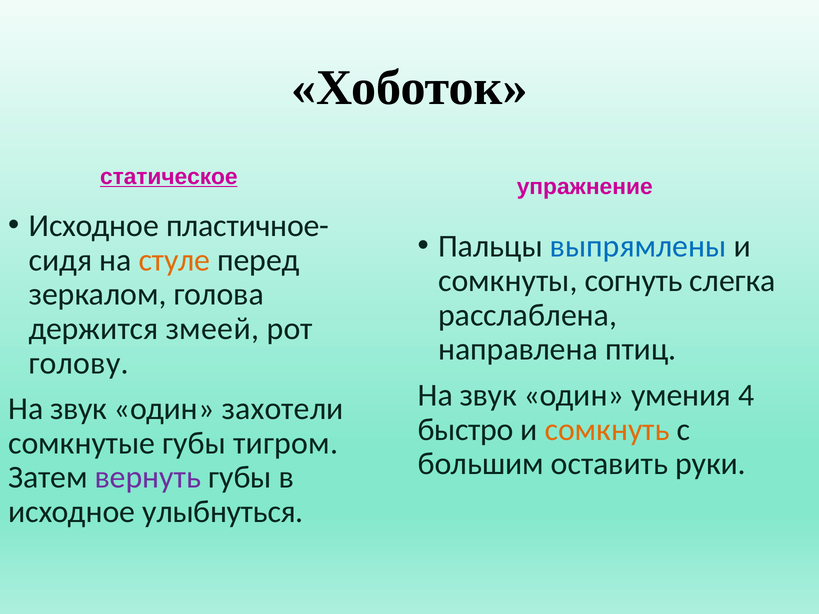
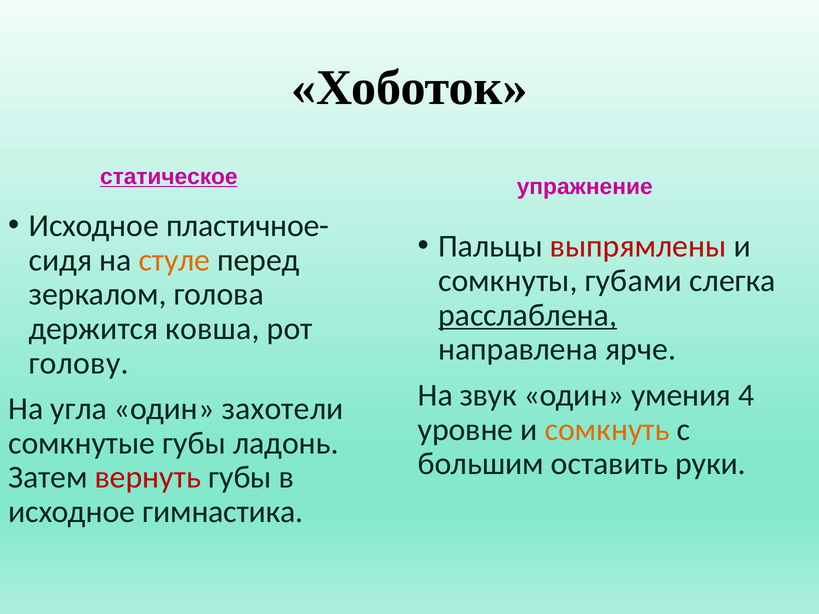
выпрямлены colour: blue -> red (638, 246)
согнуть: согнуть -> губами (633, 281)
расслаблена underline: none -> present (528, 315)
змеей: змеей -> ковша (212, 329)
птиц: птиц -> ярче (641, 350)
звук: звук -> угла (79, 409)
быстро: быстро -> уровне (466, 430)
тигром: тигром -> ладонь (286, 443)
вернуть colour: purple -> red (148, 478)
улыбнуться: улыбнуться -> гимнастика (223, 512)
